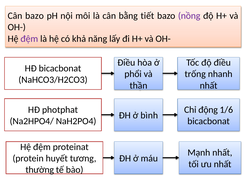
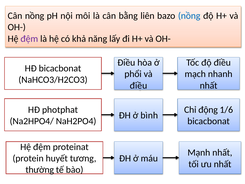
Cân bazo: bazo -> nồng (35, 16)
tiết: tiết -> liên (147, 16)
nồng colour: purple -> blue (189, 16)
trống: trống -> mạch (195, 74)
thần: thần -> điều (138, 85)
